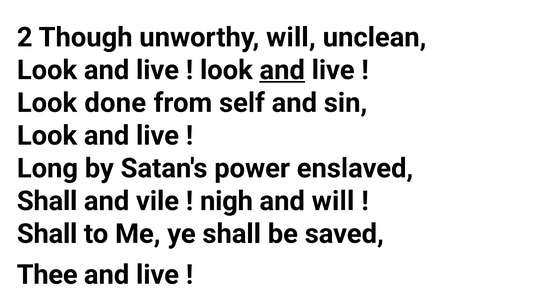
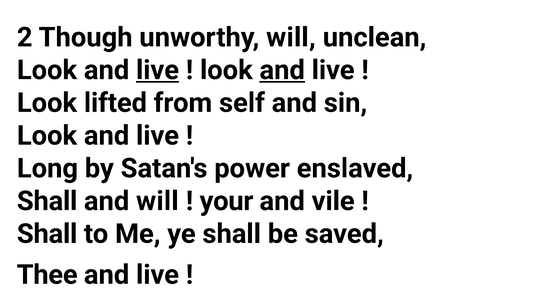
live underline: none -> present (158, 70)
done: done -> lifted (115, 103)
and vile: vile -> will (157, 202)
nigh: nigh -> your (227, 202)
and will: will -> vile (333, 202)
